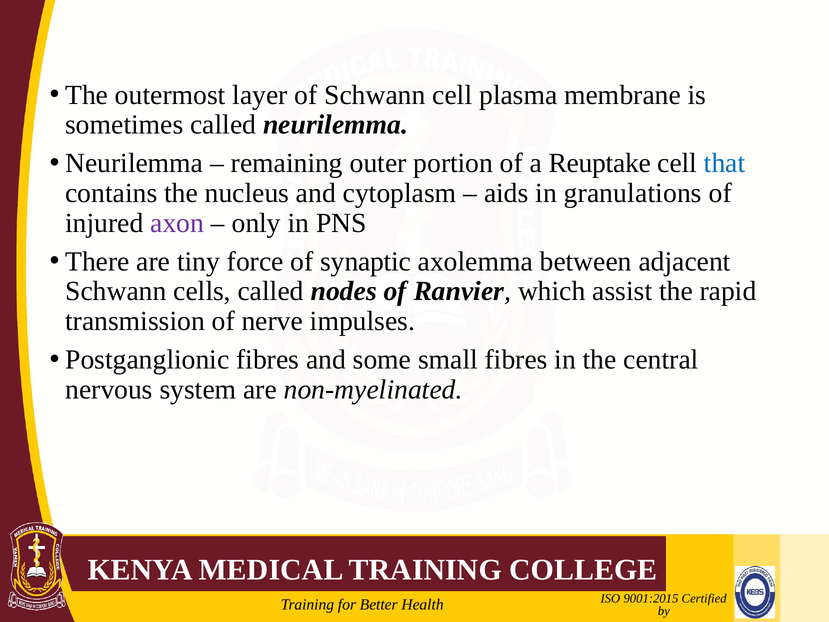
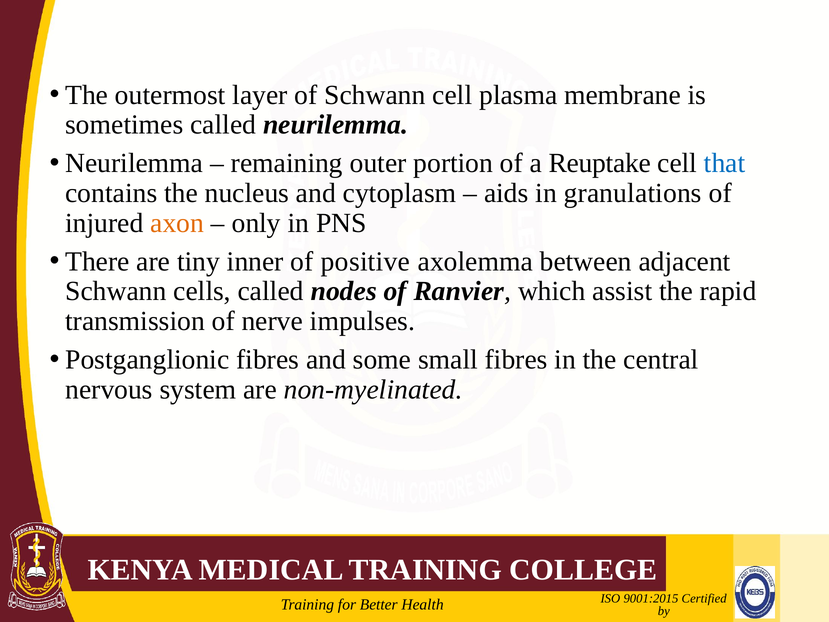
axon colour: purple -> orange (177, 223)
force: force -> inner (255, 261)
synaptic: synaptic -> positive (366, 261)
